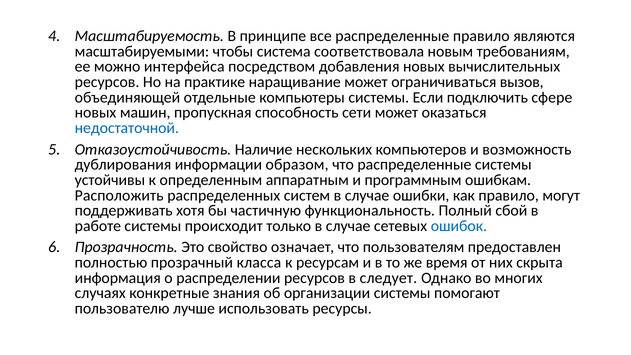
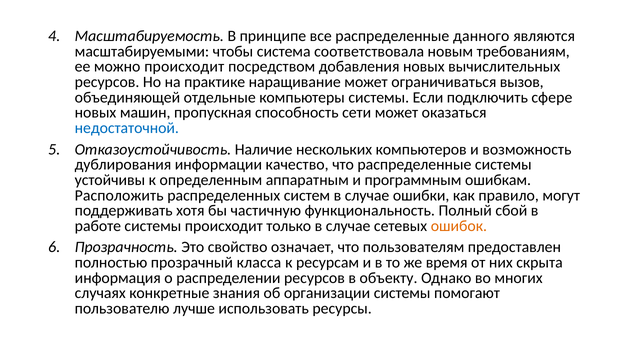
распределенные правило: правило -> данного (481, 36)
можно интерфейса: интерфейса -> происходит (184, 67)
образом: образом -> качество (297, 165)
ошибок colour: blue -> orange (459, 226)
следует: следует -> объекту (389, 278)
